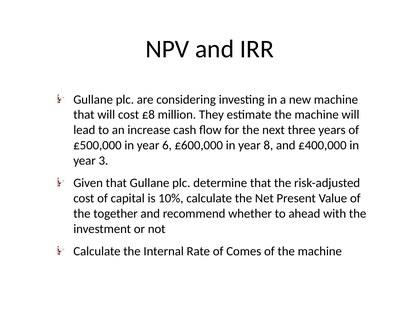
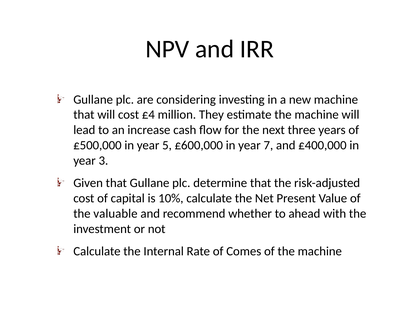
£8: £8 -> £4 (148, 115)
6: 6 -> 5 (167, 145)
8: 8 -> 7 (268, 145)
together: together -> valuable (115, 213)
